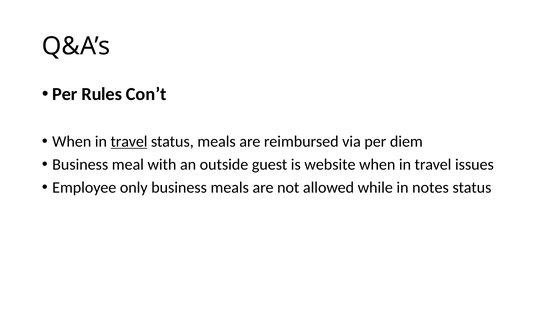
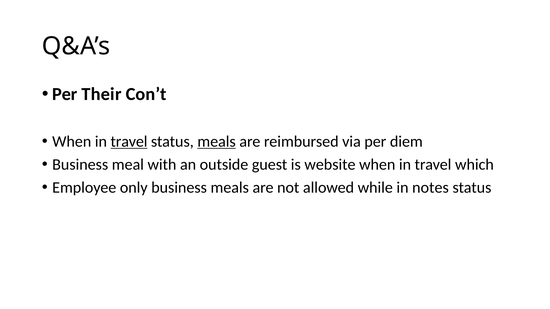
Rules: Rules -> Their (102, 94)
meals underline: none -> present (217, 142)
issues: issues -> which (474, 165)
